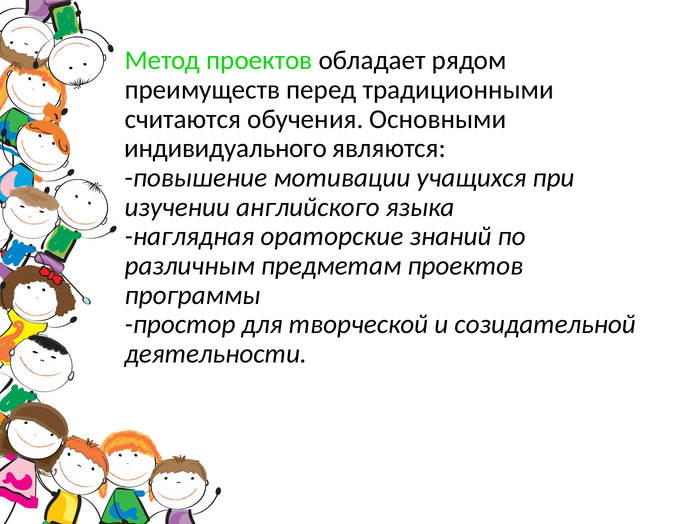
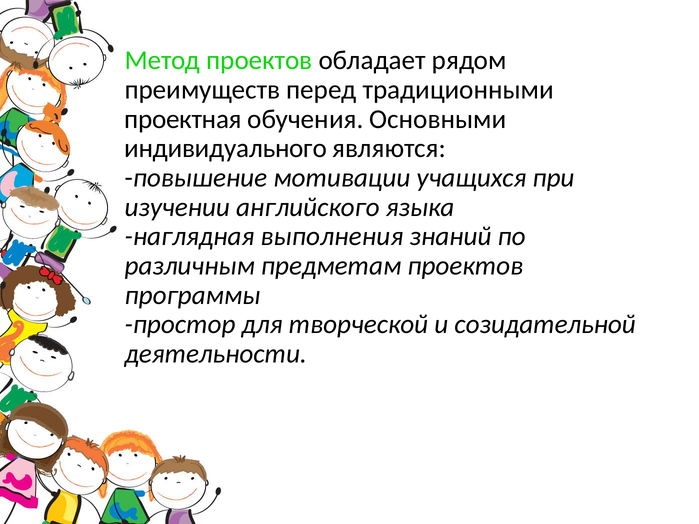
считаются: считаются -> проектная (183, 119)
ораторские: ораторские -> выполнения (332, 237)
